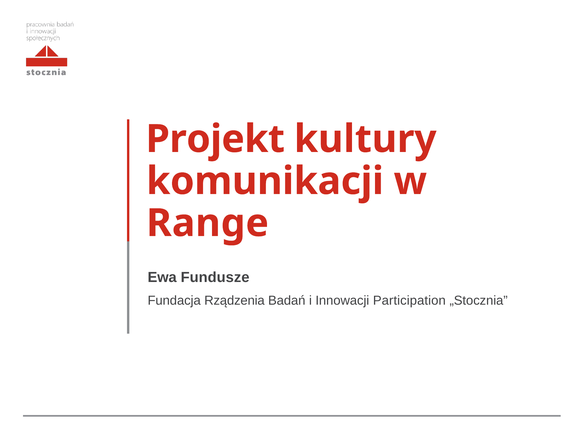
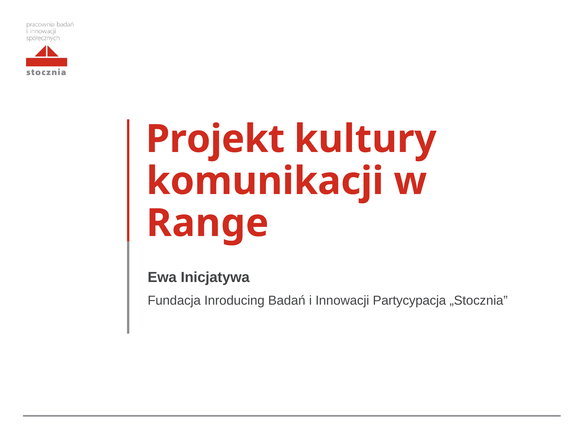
Fundusze: Fundusze -> Inicjatywa (215, 277)
Rządzenia: Rządzenia -> Inroducing (234, 300)
Participation: Participation -> Partycypacja (409, 300)
